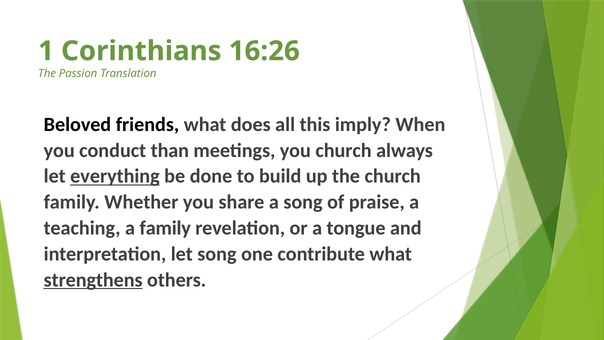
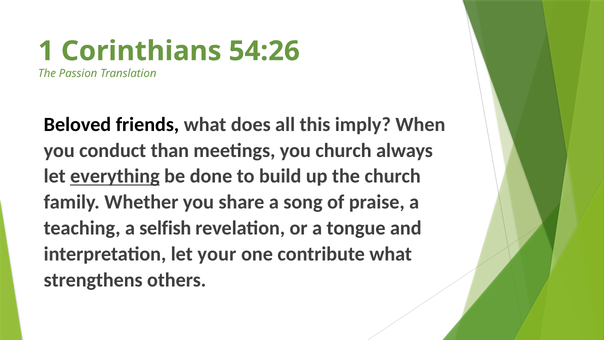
16:26: 16:26 -> 54:26 (264, 51)
a family: family -> selfish (165, 228)
let song: song -> your (217, 254)
strengthens underline: present -> none (93, 280)
